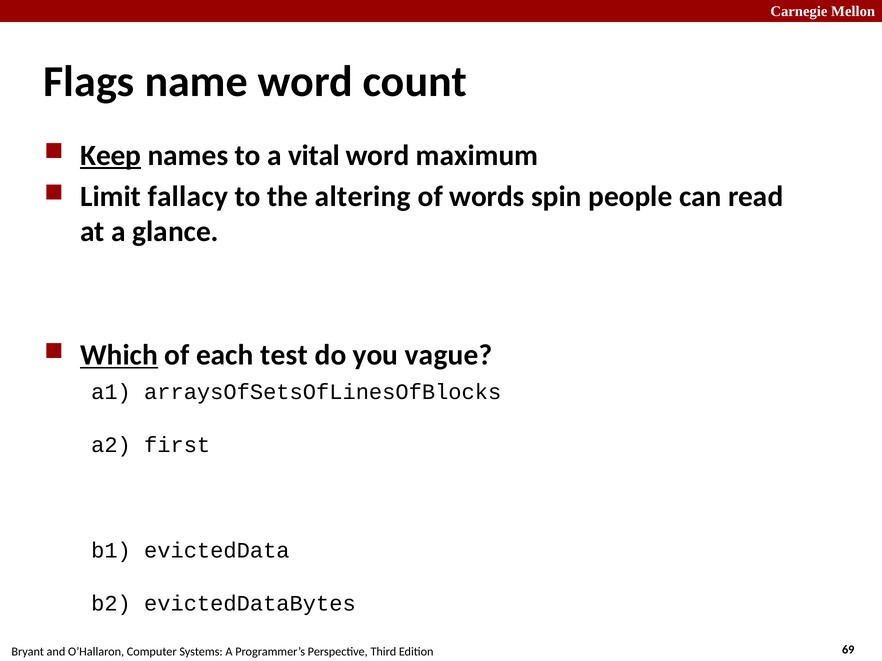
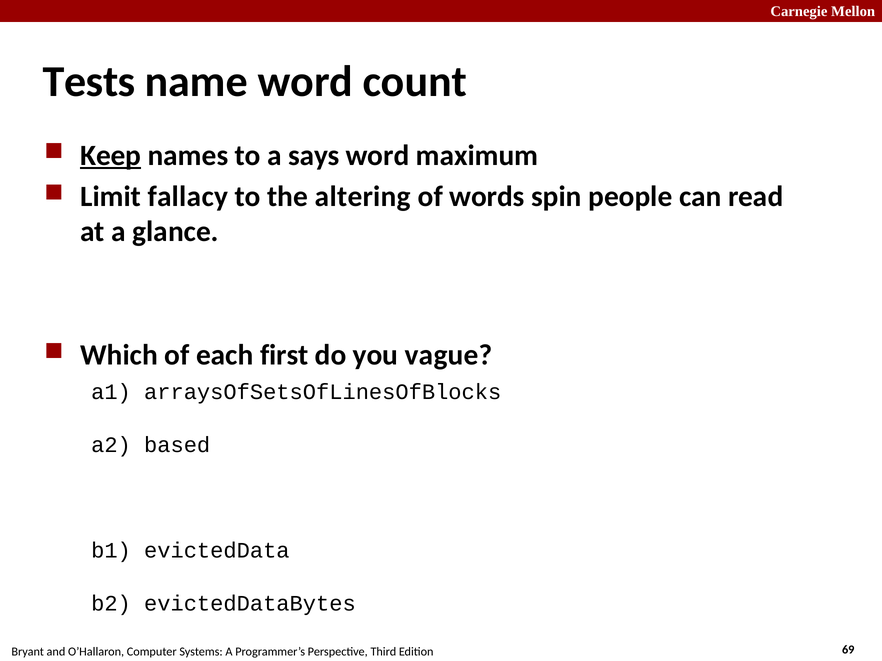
Flags: Flags -> Tests (89, 82)
vital: vital -> says (314, 156)
Which underline: present -> none (119, 355)
test: test -> first (284, 355)
first: first -> based (177, 445)
